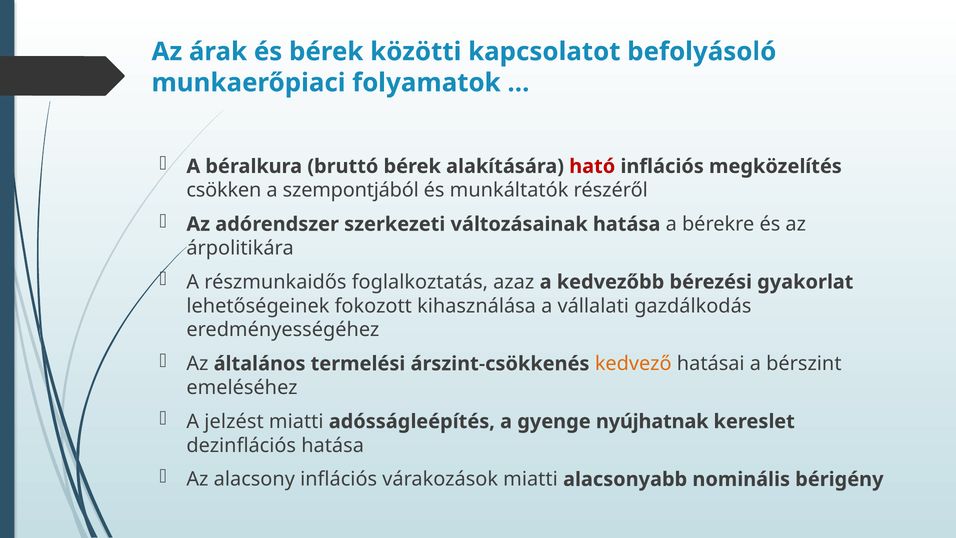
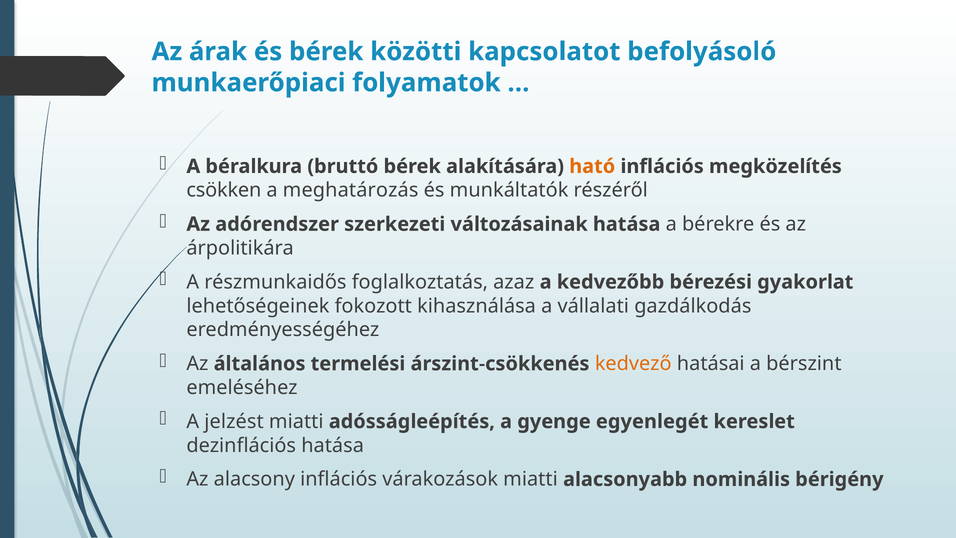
ható colour: red -> orange (592, 166)
szempontjából: szempontjából -> meghatározás (351, 190)
nyújhatnak: nyújhatnak -> egyenlegét (652, 421)
